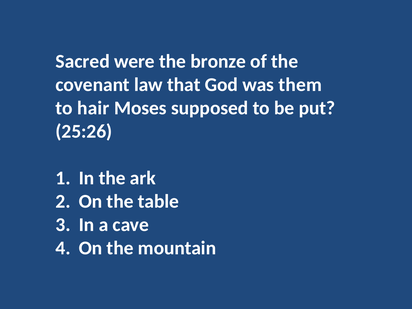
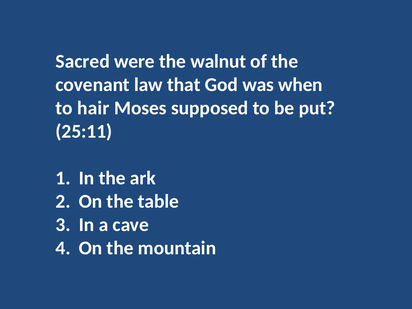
bronze: bronze -> walnut (218, 61)
them: them -> when (300, 85)
25:26: 25:26 -> 25:11 (84, 131)
